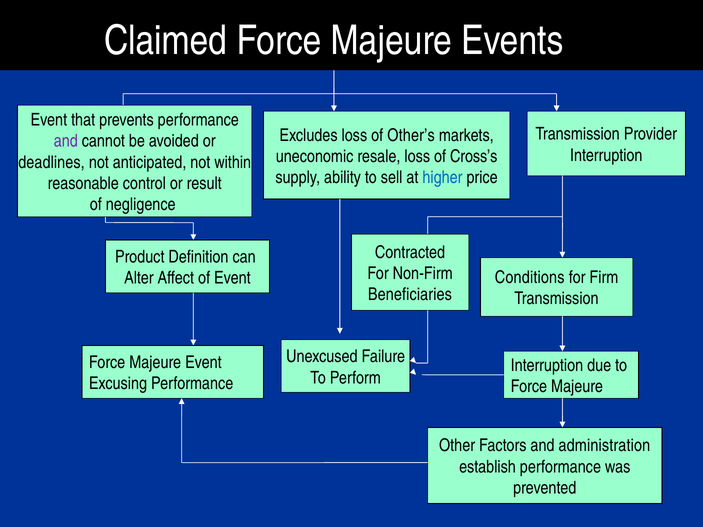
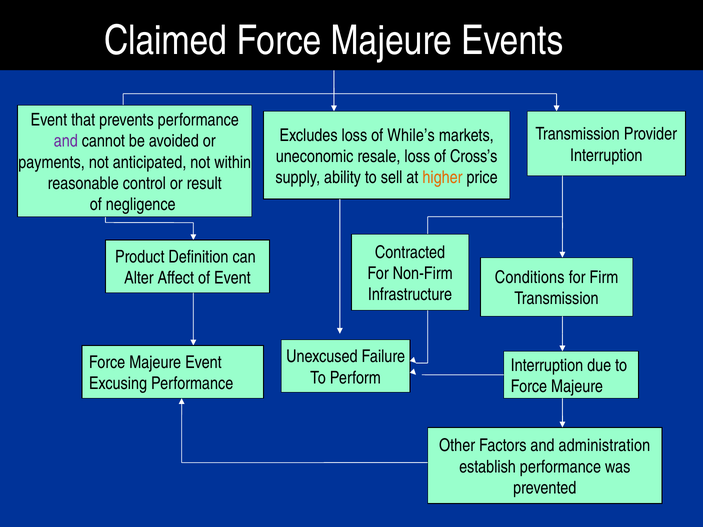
Other’s: Other’s -> While’s (411, 135)
deadlines: deadlines -> payments (52, 162)
higher colour: blue -> orange (442, 178)
Beneficiaries: Beneficiaries -> Infrastructure (410, 295)
